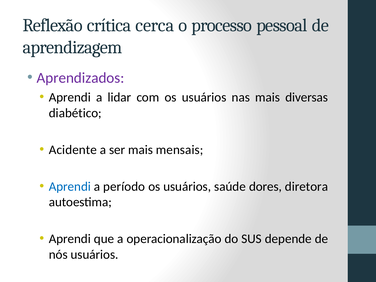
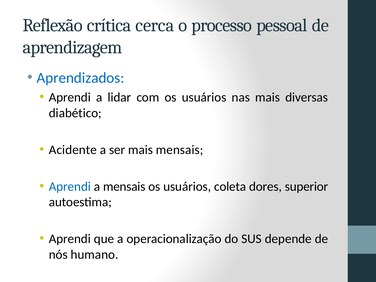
Aprendizados colour: purple -> blue (80, 78)
a período: período -> mensais (124, 186)
saúde: saúde -> coleta (230, 186)
diretora: diretora -> superior (307, 186)
nós usuários: usuários -> humano (95, 255)
